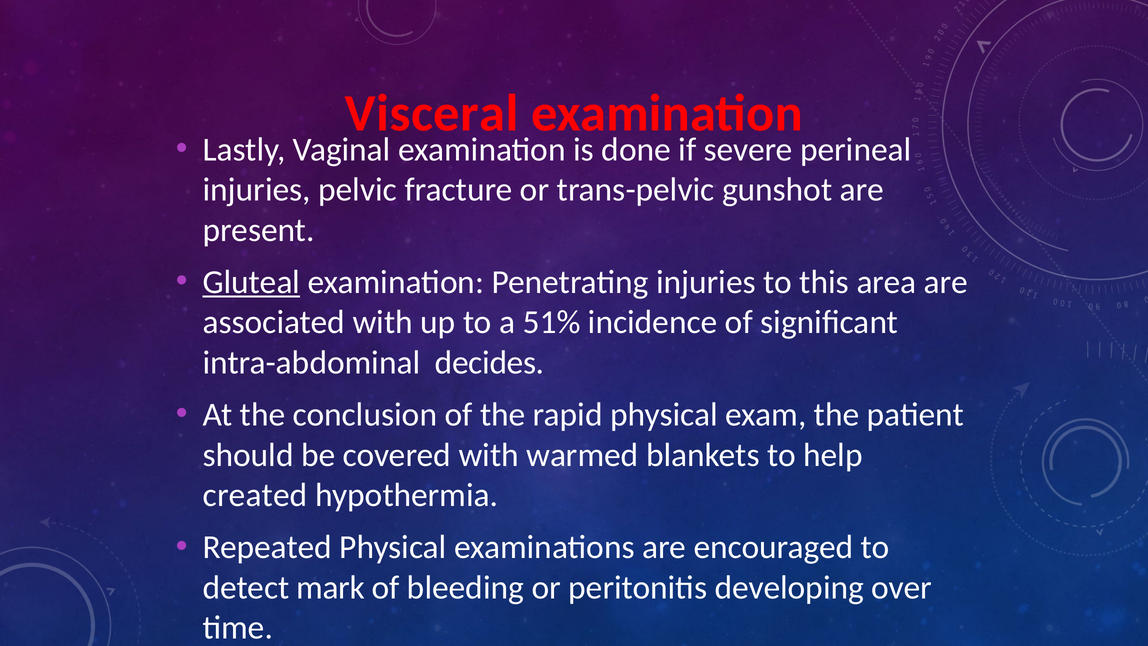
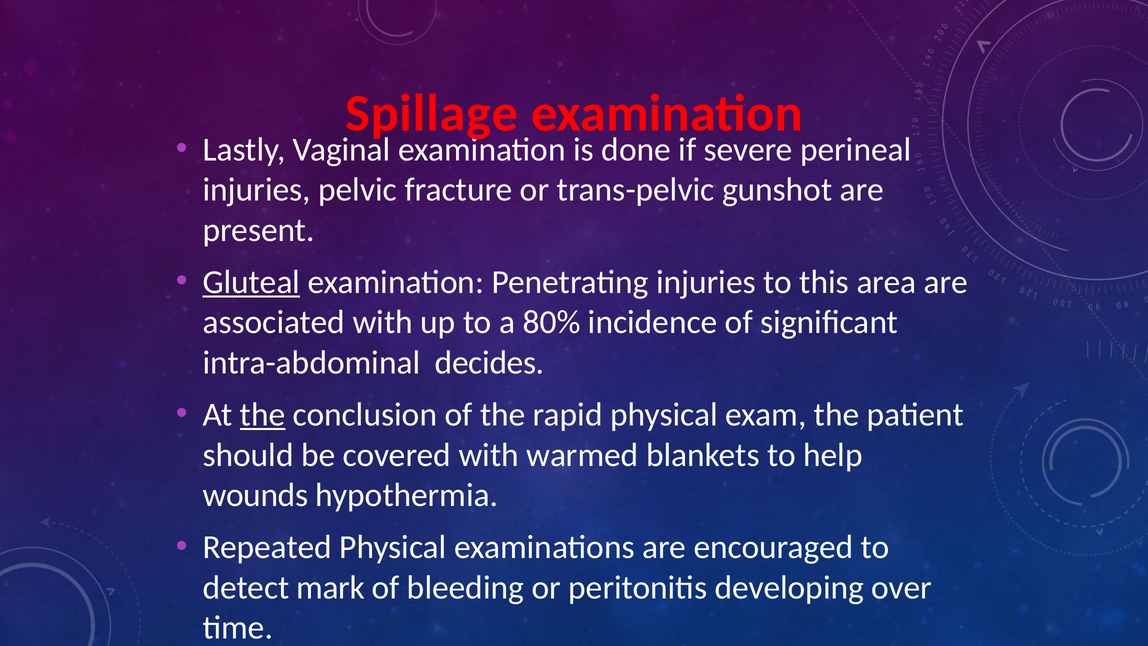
Visceral: Visceral -> Spillage (432, 114)
51%: 51% -> 80% (552, 322)
the underline: none -> present (263, 415)
created: created -> wounds (255, 495)
